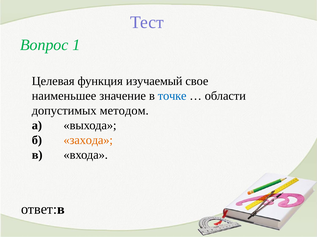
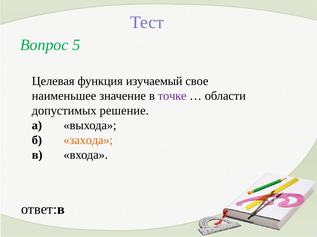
1: 1 -> 5 (76, 45)
точке colour: blue -> purple (172, 96)
методом: методом -> решение (124, 111)
